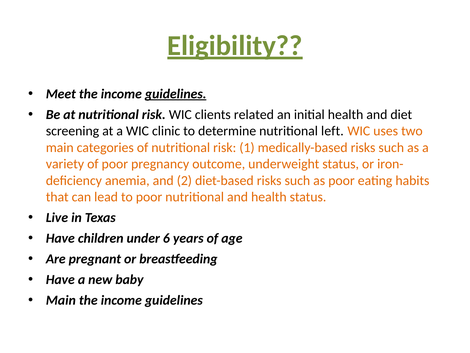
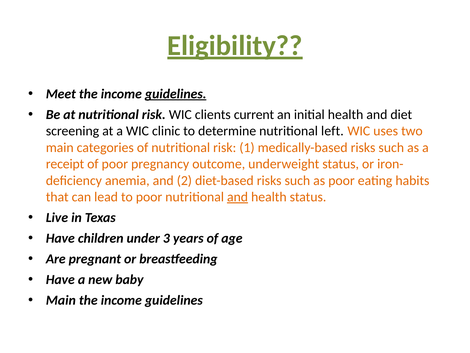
related: related -> current (254, 114)
variety: variety -> receipt (65, 164)
and underline: none -> present (238, 197)
6: 6 -> 3 (166, 238)
